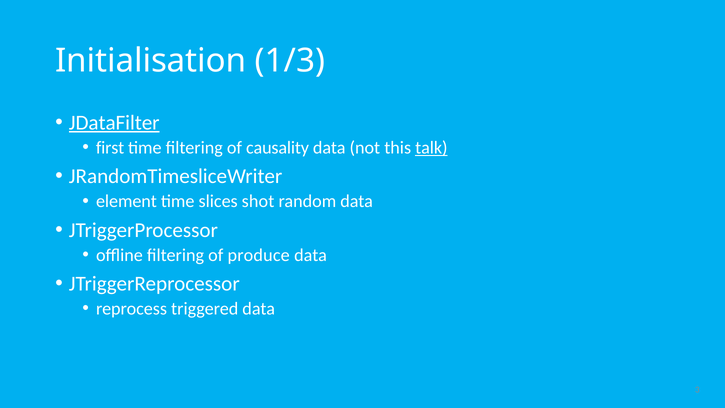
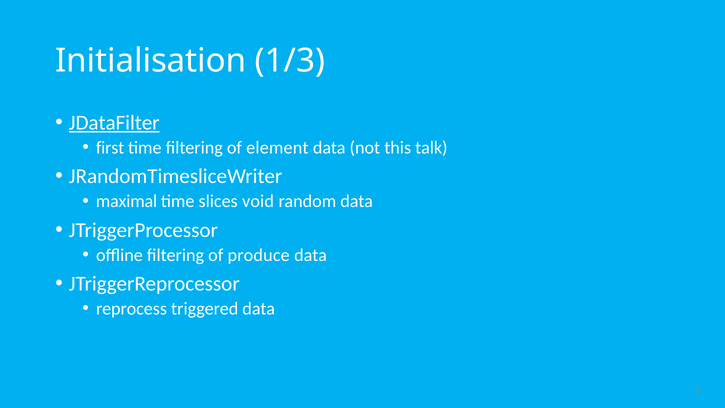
causality: causality -> element (277, 148)
talk underline: present -> none (431, 148)
element: element -> maximal (127, 201)
shot: shot -> void (258, 201)
